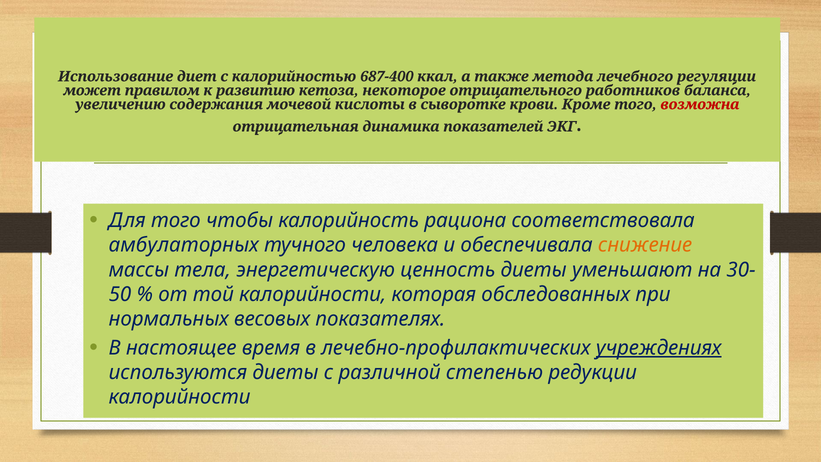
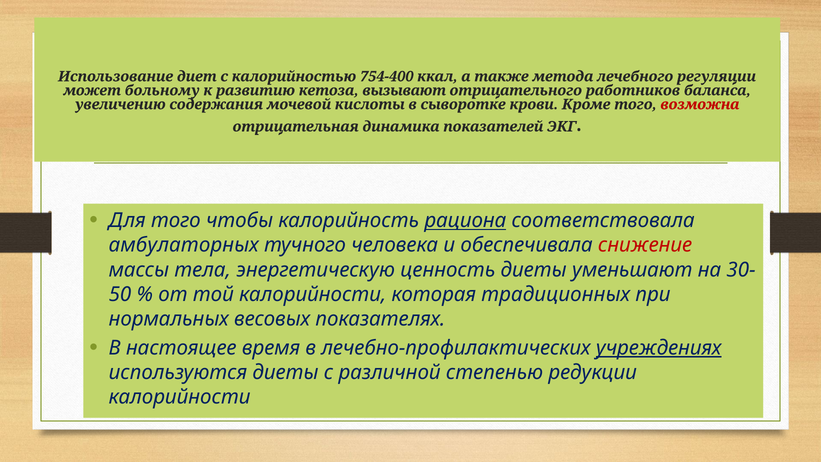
687-400: 687-400 -> 754-400 (387, 76)
правилом: правилом -> больному (162, 90)
некоторое: некоторое -> вызывают (404, 90)
рациона underline: none -> present (465, 220)
снижение colour: orange -> red (645, 245)
обследованных: обследованных -> традиционных (556, 294)
